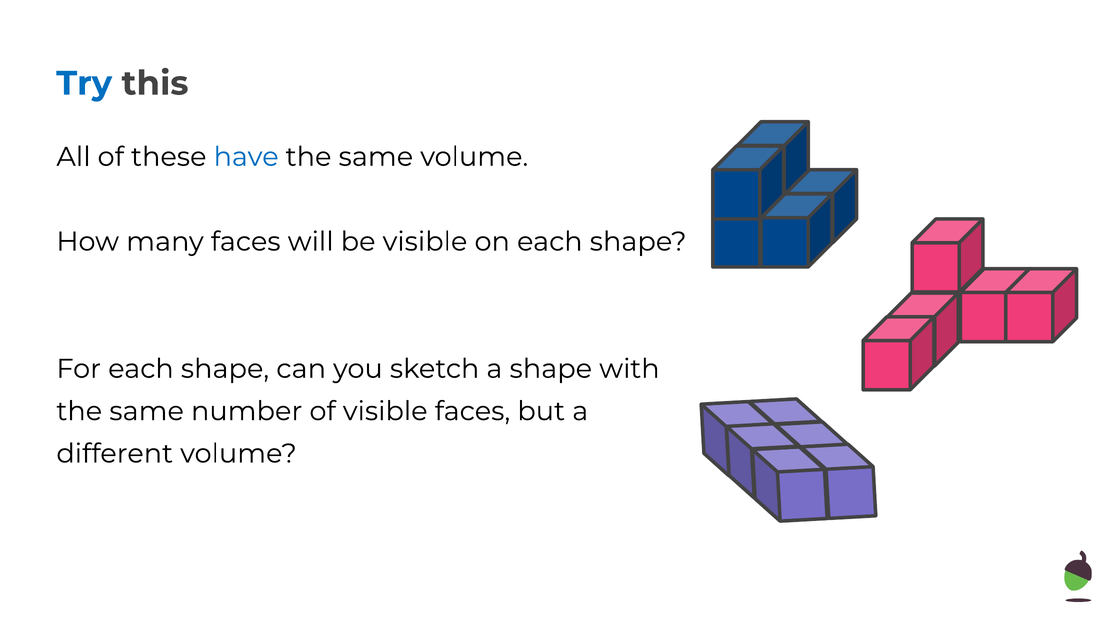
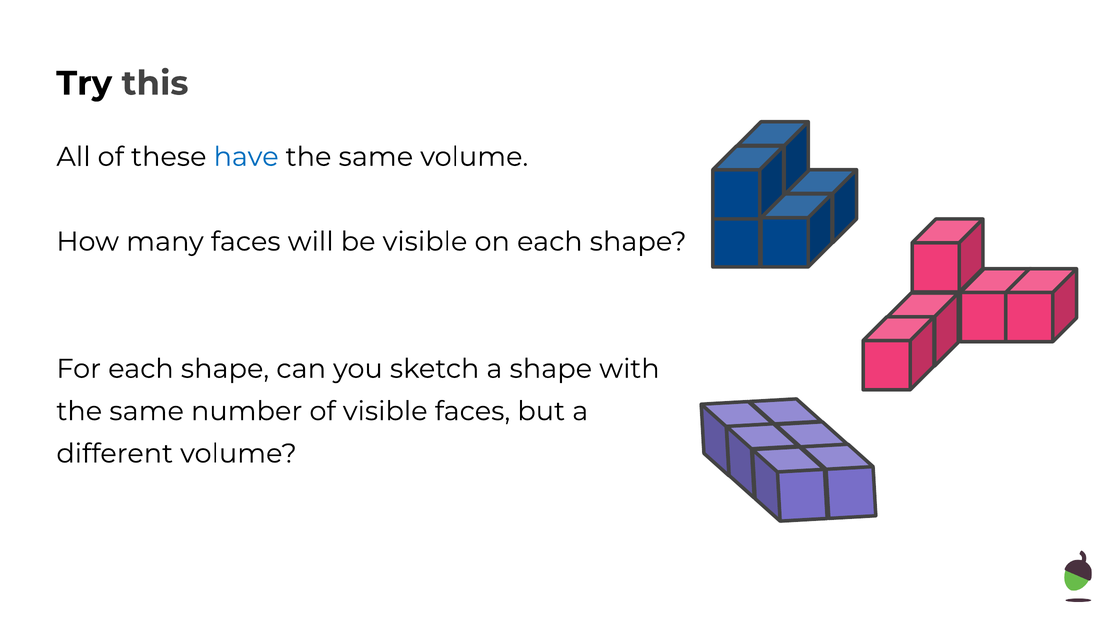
Try colour: blue -> black (84, 83)
